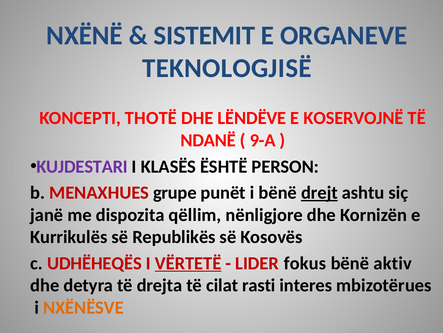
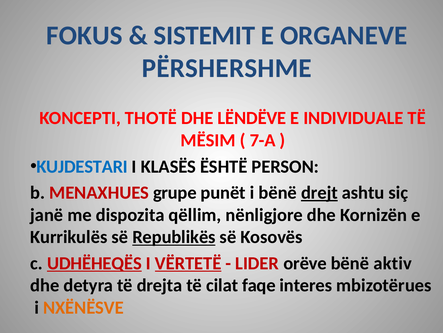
NXËNË: NXËNË -> FOKUS (84, 35)
TEKNOLOGJISË: TEKNOLOGJISË -> PËRSHERSHME (227, 68)
KOSERVOJNË: KOSERVOJNË -> INDIVIDUALE (354, 118)
NDANË: NDANË -> MËSIM (208, 140)
9-A: 9-A -> 7-A (263, 140)
KUJDESTARI colour: purple -> blue (82, 166)
Republikës underline: none -> present (174, 237)
UDHËHEQËS underline: none -> present (94, 263)
fokus: fokus -> orëve (305, 263)
rasti: rasti -> faqe (259, 285)
